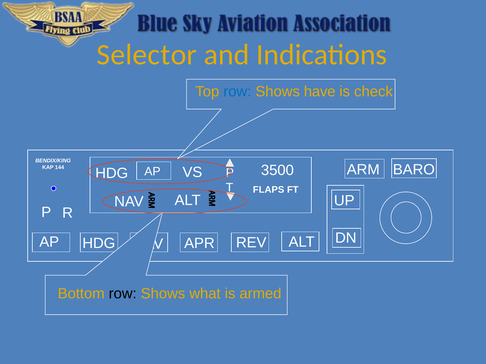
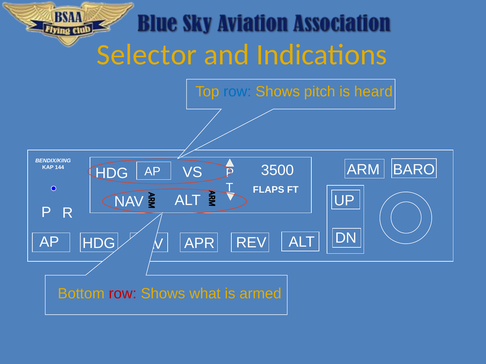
have: have -> pitch (320, 92)
check: check -> heard (373, 92)
row colour: black -> red (123, 294)
